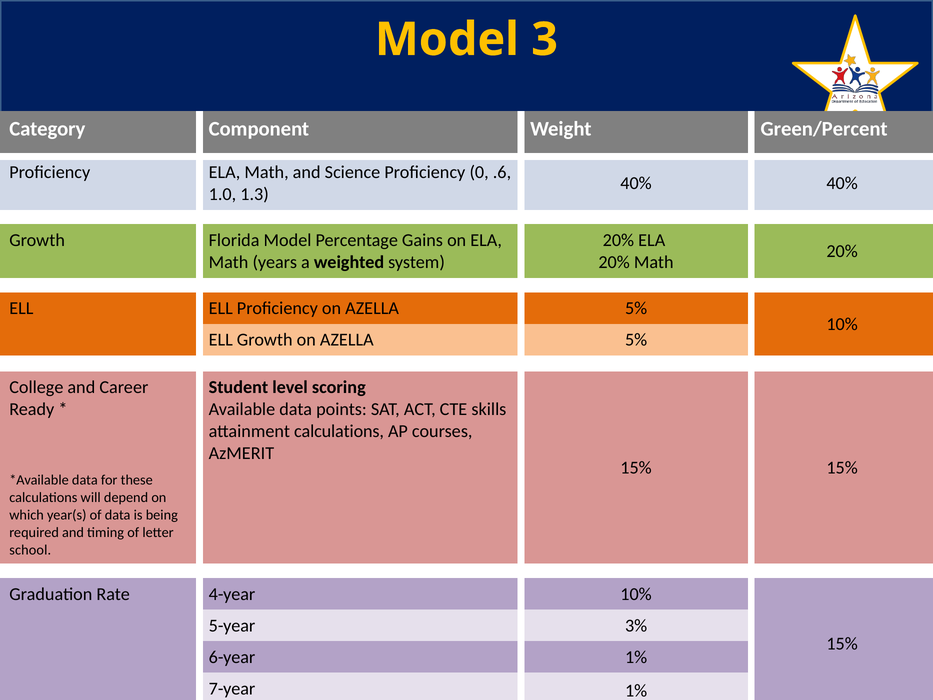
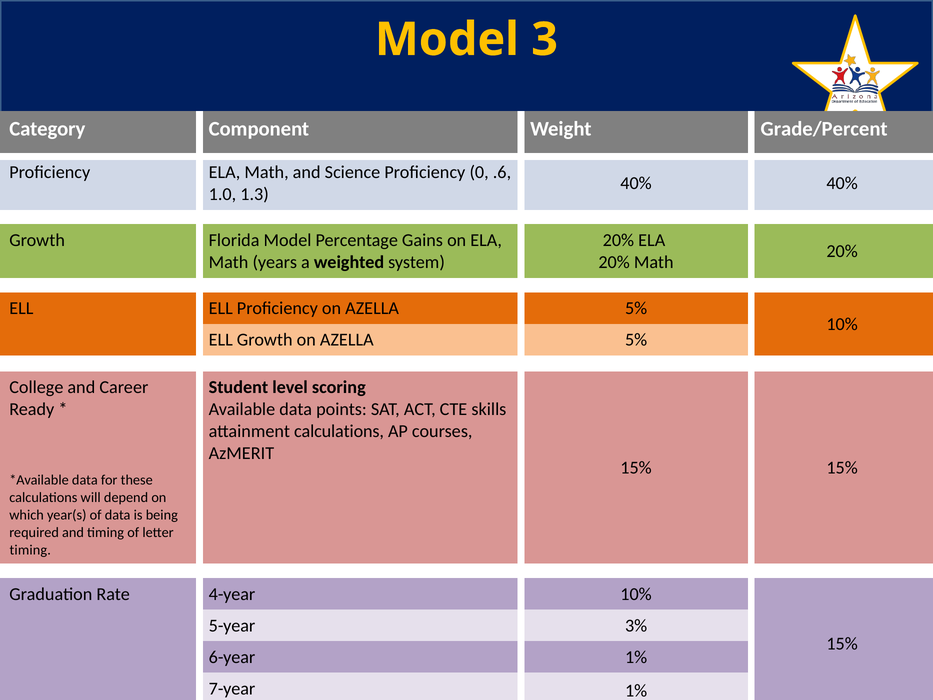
Green/Percent: Green/Percent -> Grade/Percent (824, 129)
school: school -> timing (30, 550)
